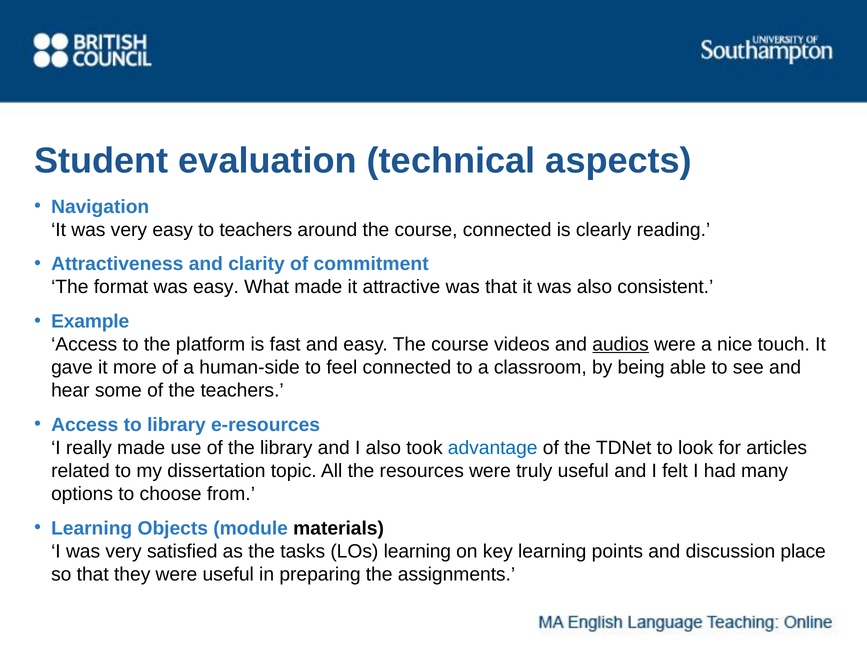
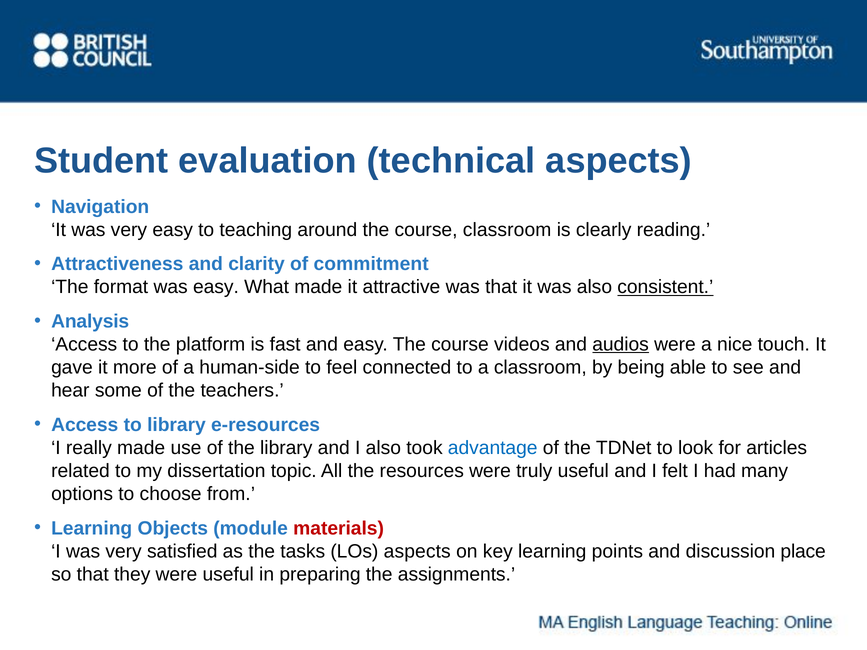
to teachers: teachers -> teaching (256, 230)
course connected: connected -> classroom (507, 230)
consistent underline: none -> present (665, 287)
Example: Example -> Analysis (90, 321)
materials colour: black -> red (339, 528)
LOs learning: learning -> aspects (417, 552)
